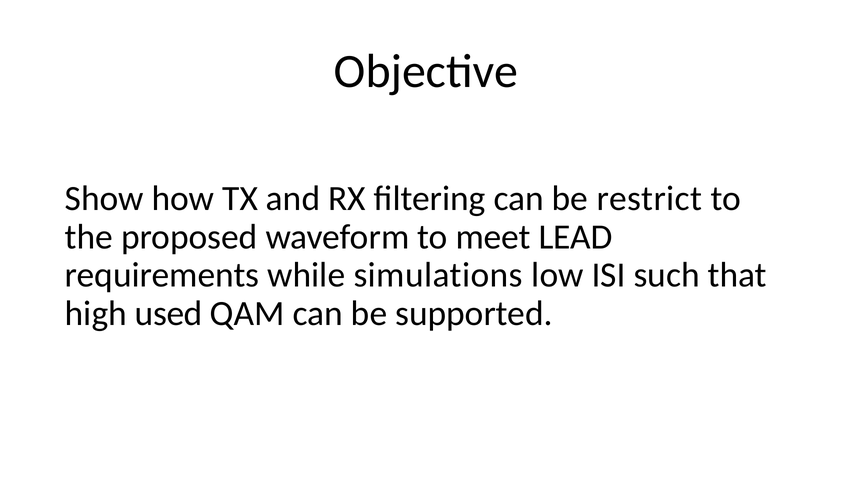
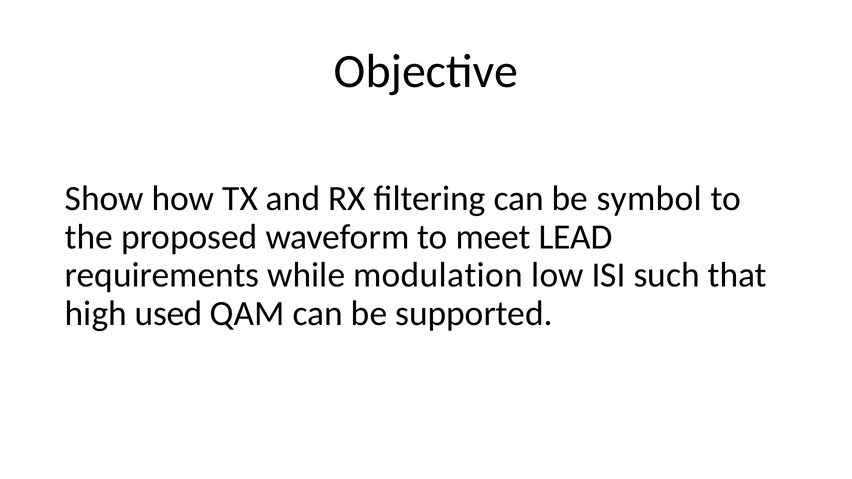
restrict: restrict -> symbol (649, 199)
simulations: simulations -> modulation (438, 275)
